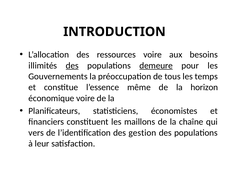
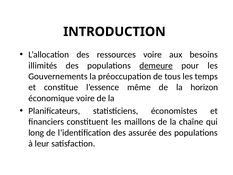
des underline: present -> none (72, 65)
vers: vers -> long (36, 133)
gestion: gestion -> assurée (142, 133)
